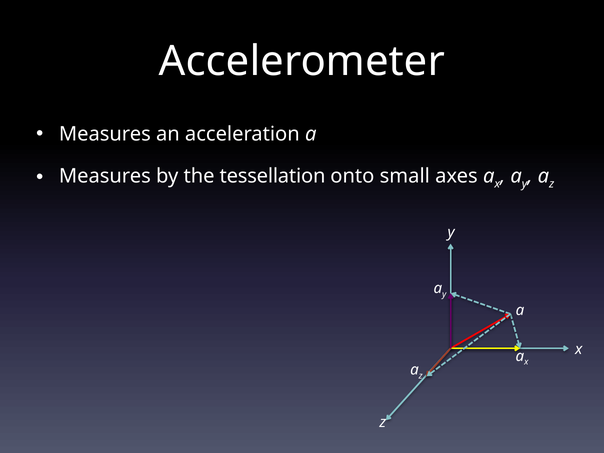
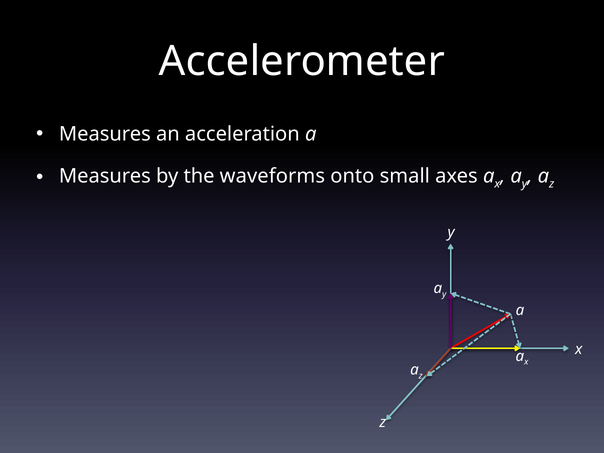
tessellation: tessellation -> waveforms (272, 176)
